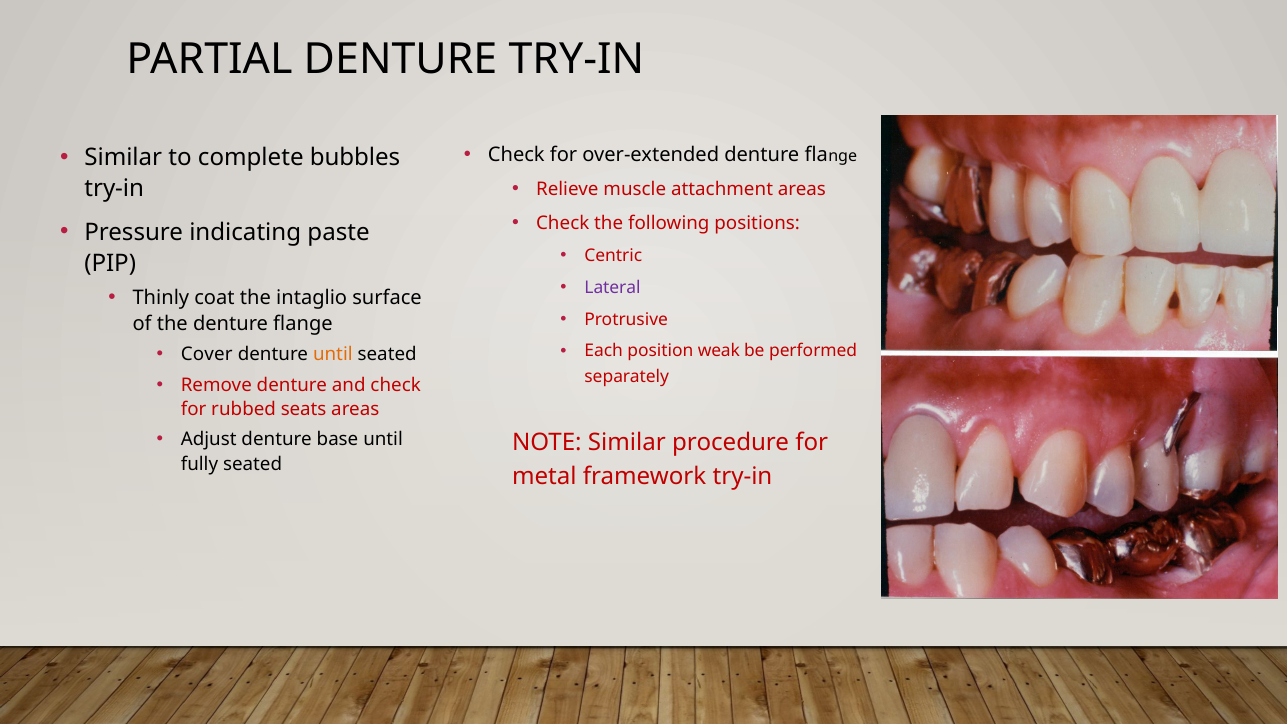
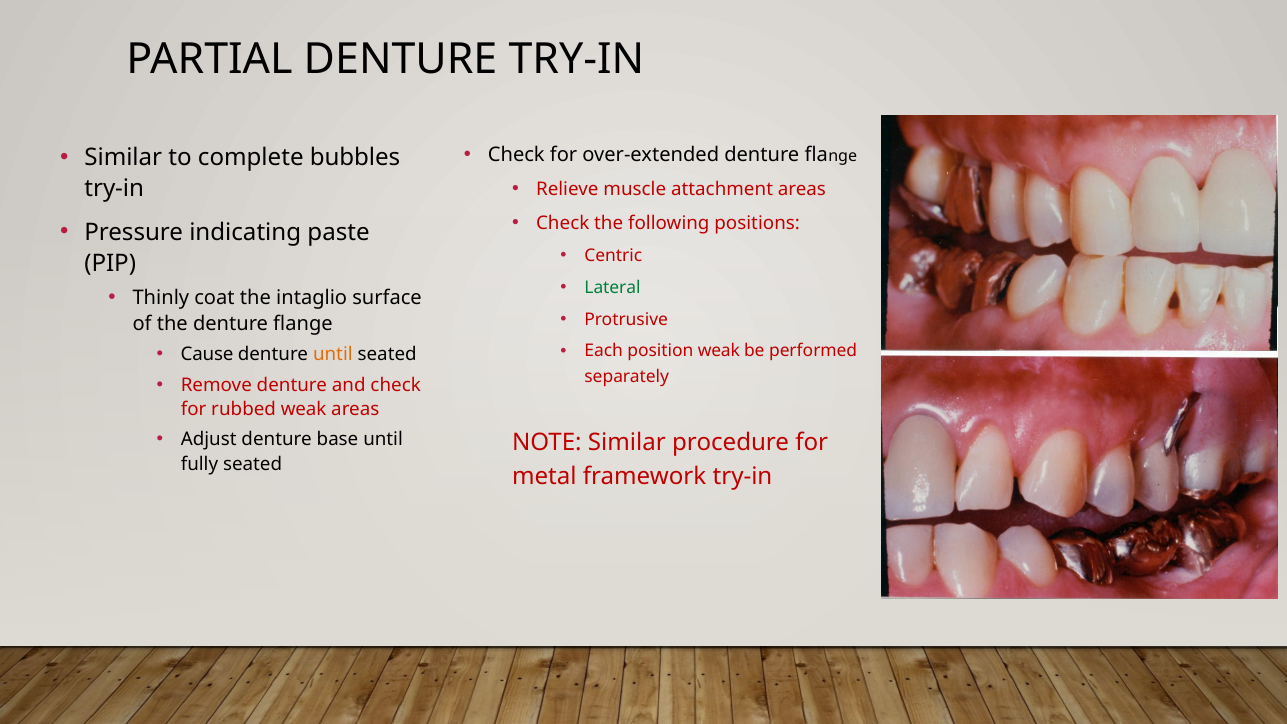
Lateral colour: purple -> green (613, 288)
Cover: Cover -> Cause (207, 355)
rubbed seats: seats -> weak (304, 409)
